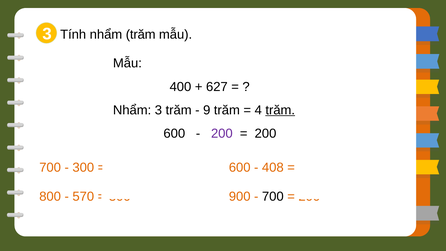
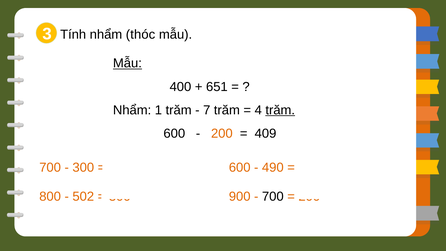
nhẩm trăm: trăm -> thóc (141, 35)
Mẫu underline: none -> present (127, 63)
627: 627 -> 651 (217, 87)
Nhẩm 3: 3 -> 1 (158, 110)
9: 9 -> 7 (207, 110)
200 colour: purple -> orange (222, 134)
200: 200 -> 409 (265, 134)
408: 408 -> 490 (273, 167)
570: 570 -> 502 (83, 197)
